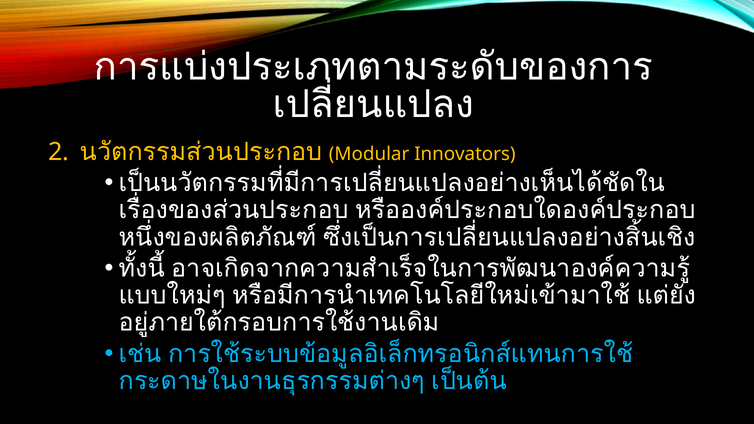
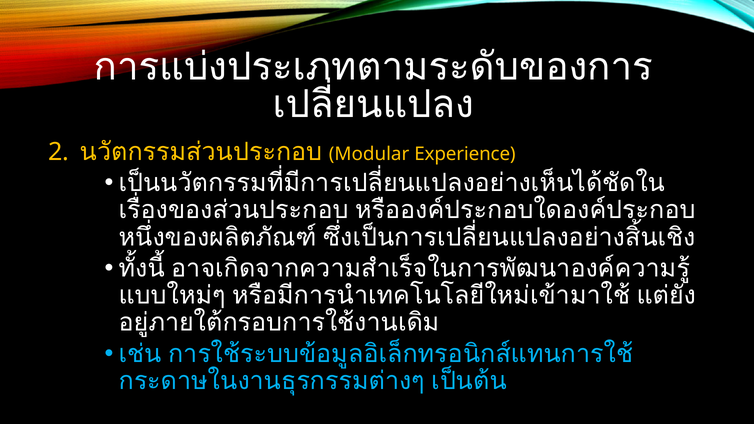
Innovators: Innovators -> Experience (465, 154)
